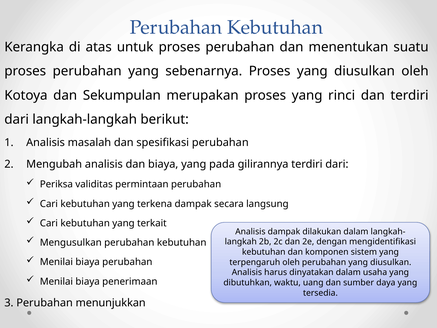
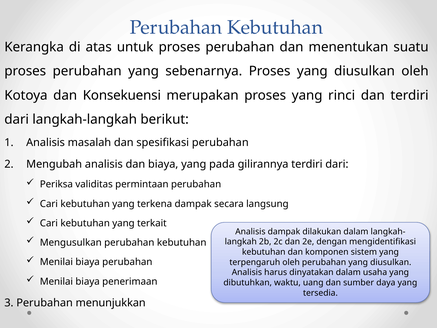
Sekumpulan: Sekumpulan -> Konsekuensi (122, 95)
